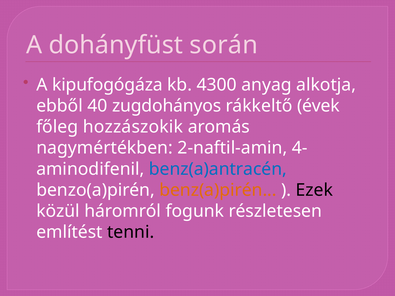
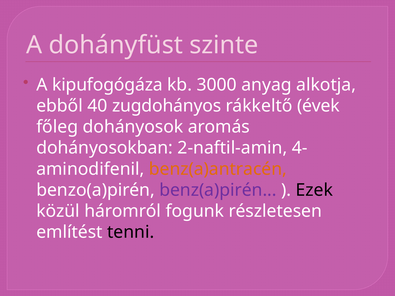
során: során -> szinte (224, 45)
4300: 4300 -> 3000 (217, 85)
hozzászokik: hozzászokik -> dohányosok (133, 127)
nagymértékben: nagymértékben -> dohányosokban (105, 148)
benz(a)antracén colour: blue -> orange (218, 169)
benz(a)pirén colour: orange -> purple (218, 190)
